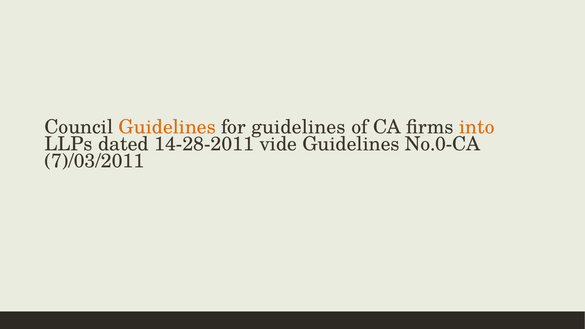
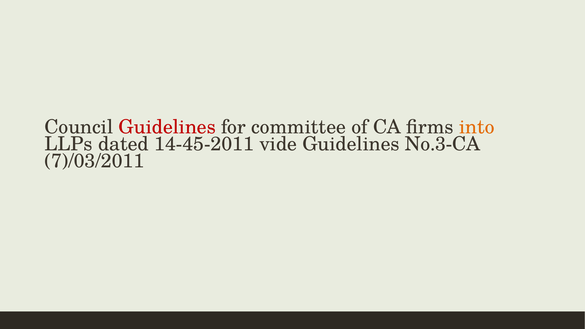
Guidelines colour: orange -> red (167, 127)
for guidelines: guidelines -> committee (299, 127)
14-28-2011: 14-28-2011 -> 14-45-2011 (204, 144)
No.0-CA: No.0-CA -> No.3-CA (442, 144)
